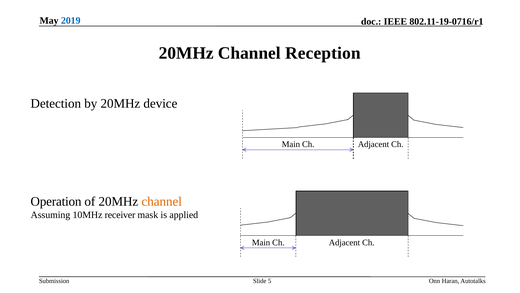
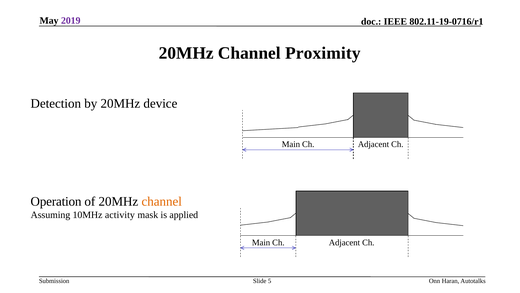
2019 colour: blue -> purple (71, 21)
Reception: Reception -> Proximity (323, 53)
receiver: receiver -> activity (120, 215)
